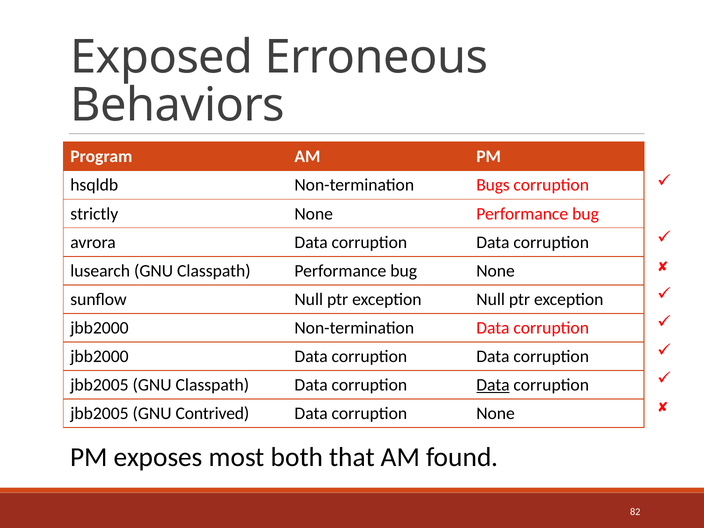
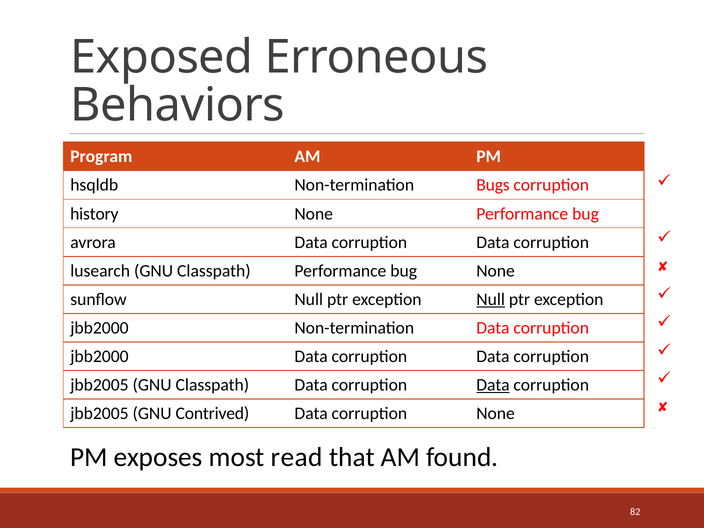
strictly: strictly -> history (94, 214)
Null underline: none -> present (491, 299)
both: both -> read (297, 457)
